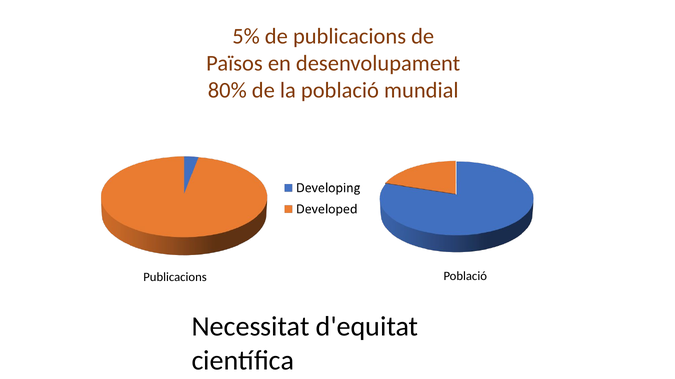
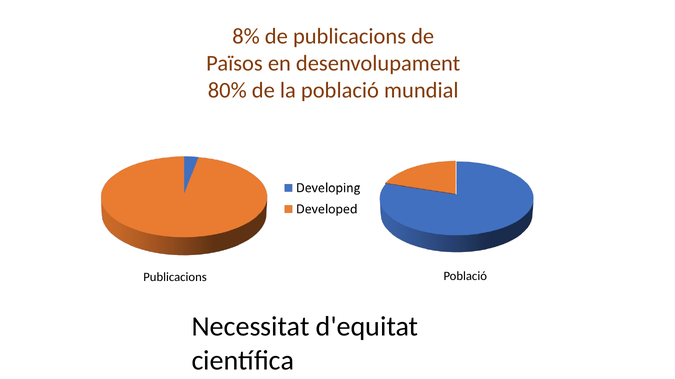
5%: 5% -> 8% (246, 37)
